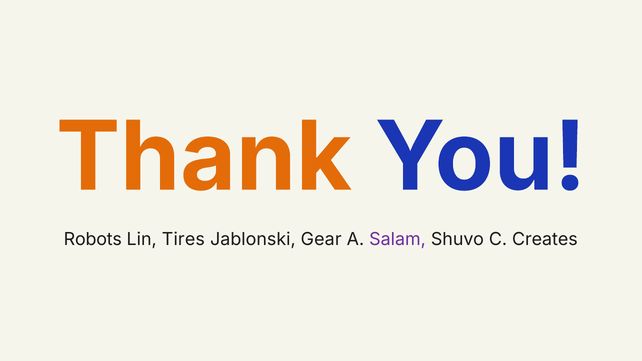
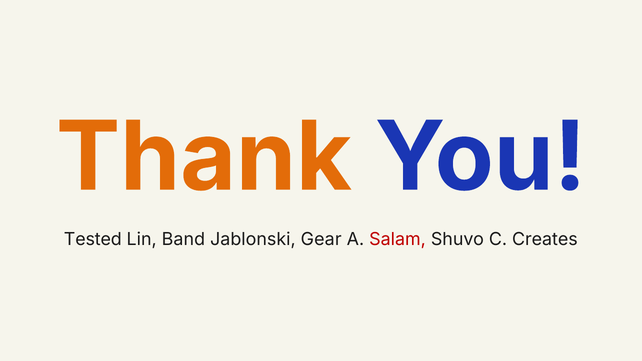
Robots: Robots -> Tested (93, 240)
Tires: Tires -> Band (183, 240)
Salam colour: purple -> red (398, 240)
